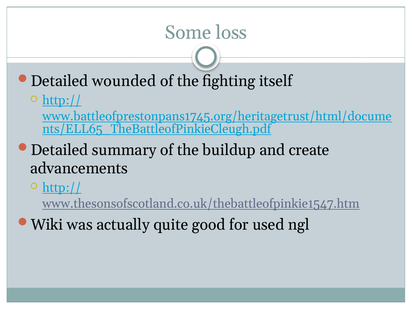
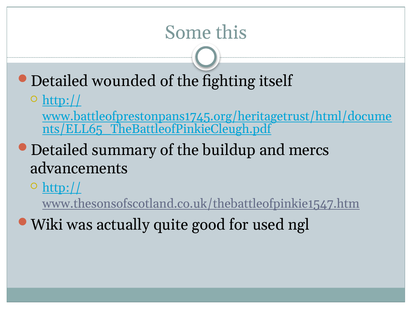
loss: loss -> this (231, 32)
create: create -> mercs (309, 150)
